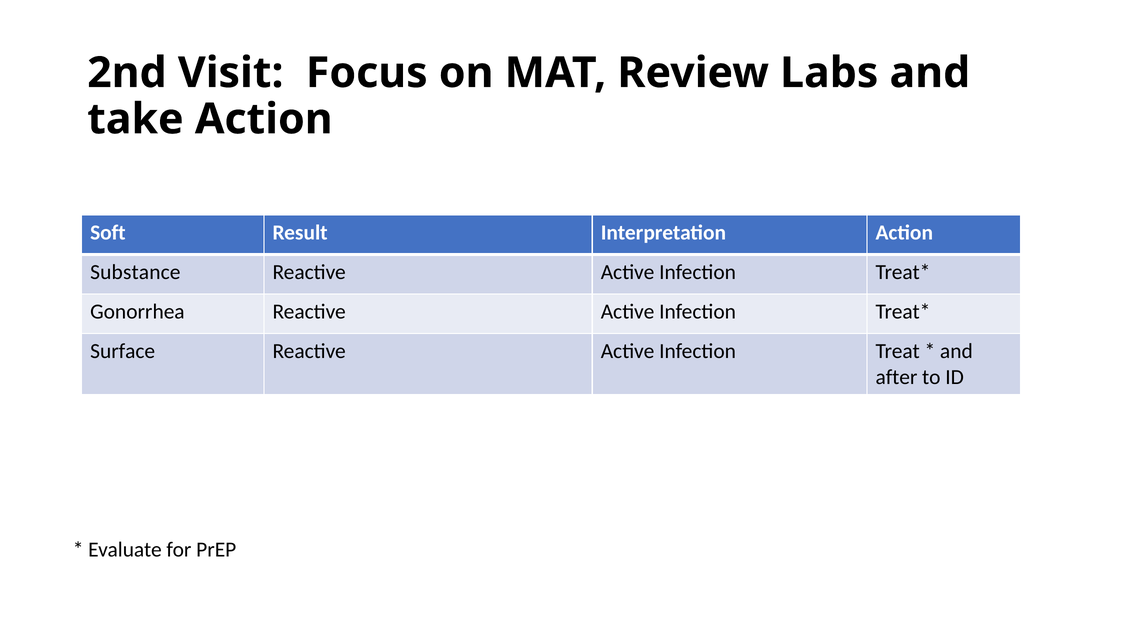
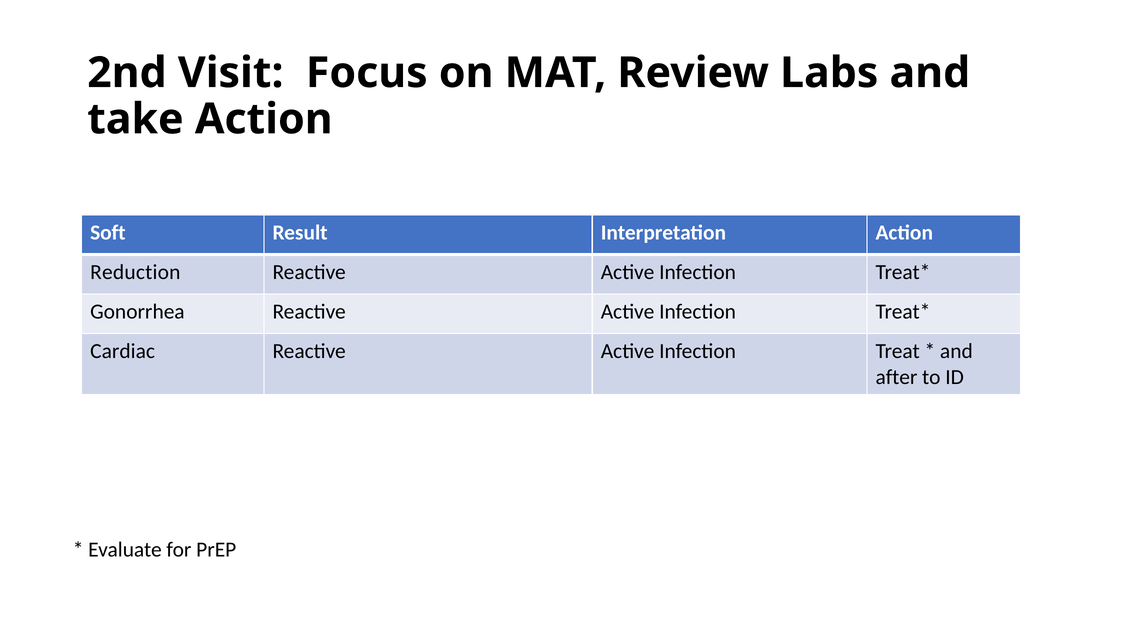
Substance: Substance -> Reduction (135, 272)
Surface: Surface -> Cardiac (123, 351)
